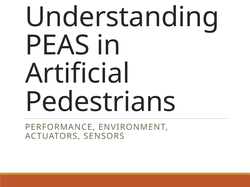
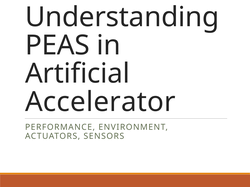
Pedestrians: Pedestrians -> Accelerator (100, 102)
